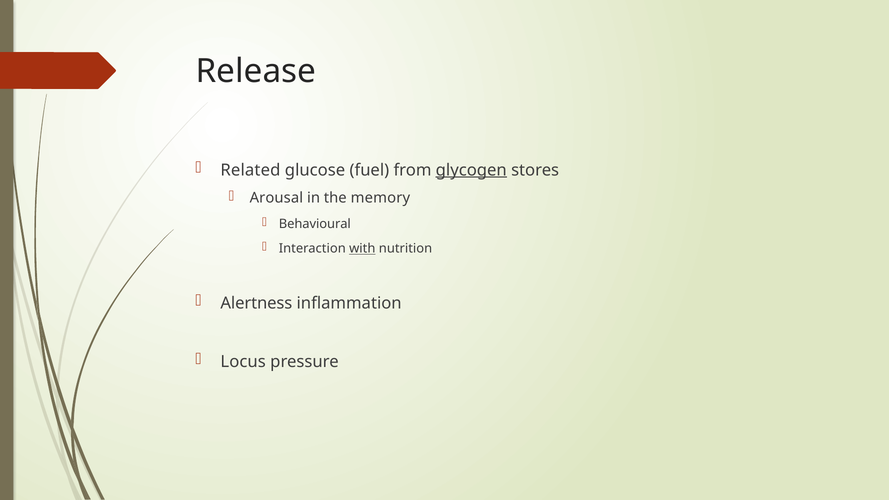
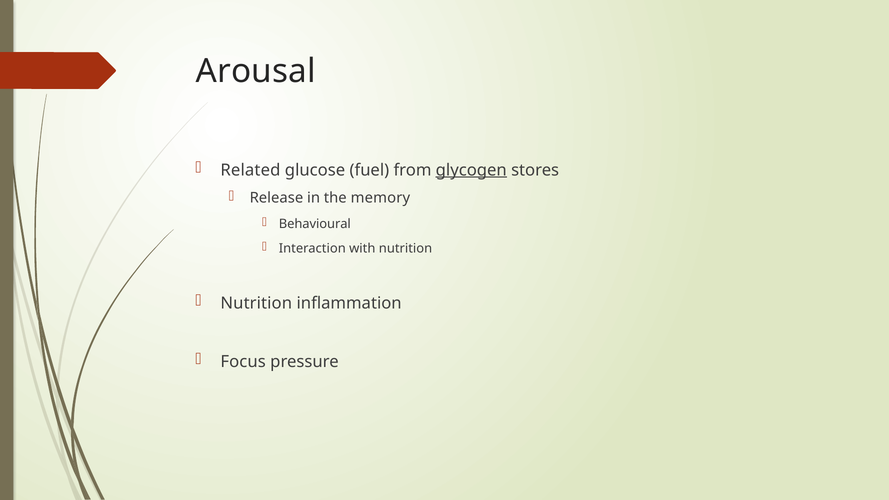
Release: Release -> Arousal (256, 71)
Arousal: Arousal -> Release (276, 198)
with underline: present -> none (362, 249)
Alertness: Alertness -> Nutrition (256, 303)
Locus: Locus -> Focus (243, 362)
